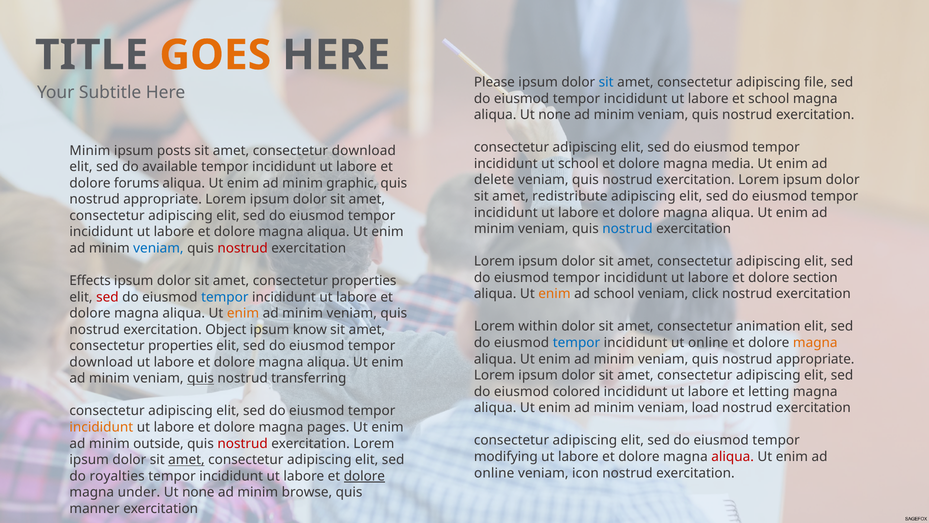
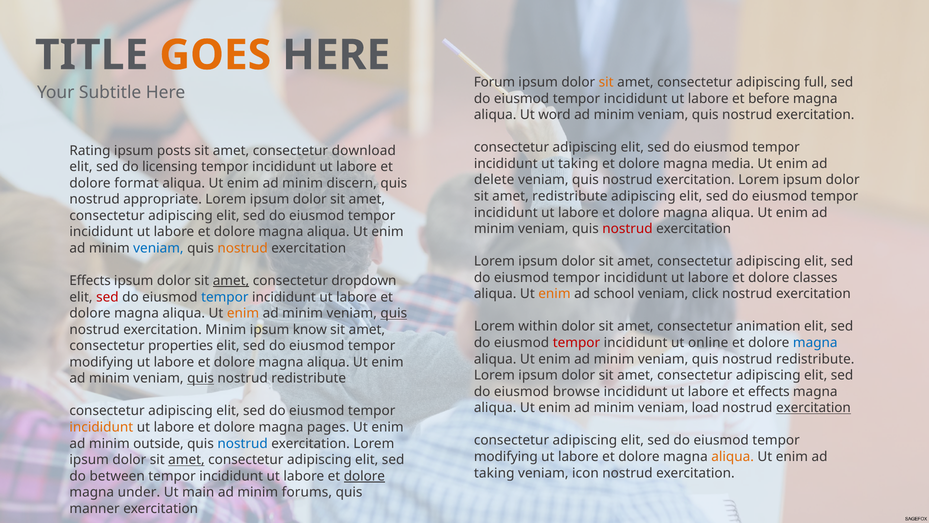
Please: Please -> Forum (494, 82)
sit colour: blue -> orange (606, 82)
file: file -> full (816, 82)
et school: school -> before (769, 99)
aliqua Ut none: none -> word (554, 115)
Minim: Minim -> Rating (90, 150)
ut school: school -> taking (578, 164)
available: available -> licensing (170, 167)
forums: forums -> format (136, 183)
graphic: graphic -> discern (352, 183)
nostrud colour: blue -> red (628, 229)
nostrud colour: red -> orange (243, 248)
section: section -> classes (815, 277)
amet underline: none -> present (231, 281)
properties: properties -> dropdown (364, 281)
quis underline: none -> present (394, 313)
exercitation Object: Object -> Minim (226, 329)
tempor colour: blue -> red (576, 343)
magna colour: orange -> blue (815, 343)
appropriate: appropriate -> redistribute (815, 359)
download: download -> modifying (101, 362)
transferring: transferring -> redistribute (309, 378)
colored: colored -> browse (576, 391)
et letting: letting -> effects (769, 391)
exercitation underline: none -> present (813, 408)
nostrud colour: red -> blue (243, 443)
aliqua colour: red -> orange (733, 456)
online: online -> taking (494, 473)
royalties: royalties -> between (117, 476)
none: none -> main (198, 492)
browse: browse -> forums (307, 492)
